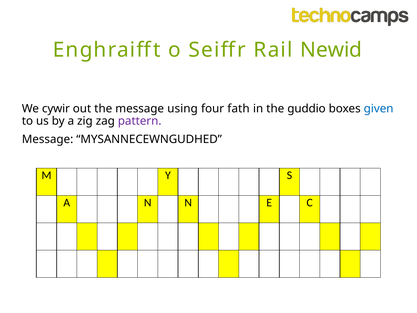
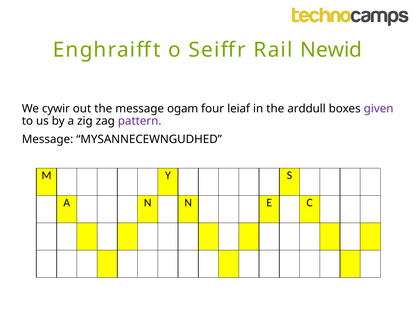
using: using -> ogam (183, 109)
fath: fath -> leiaf (239, 109)
guddio: guddio -> arddull (307, 109)
given colour: blue -> purple (379, 109)
